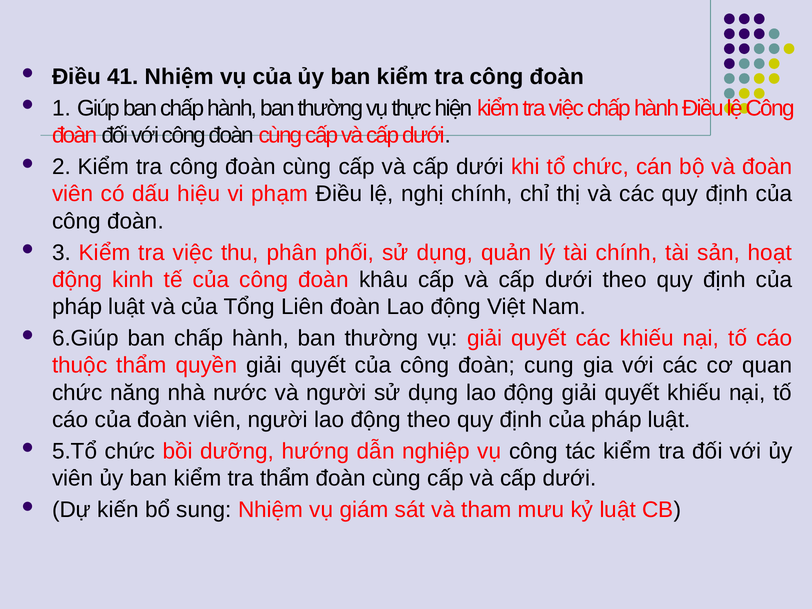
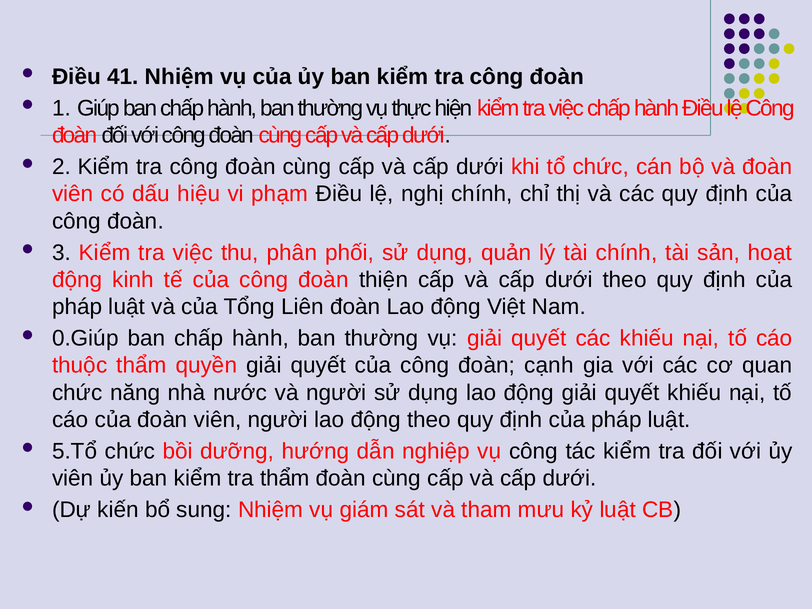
khâu: khâu -> thiện (384, 280)
6.Giúp: 6.Giúp -> 0.Giúp (85, 338)
cung: cung -> cạnh (549, 365)
